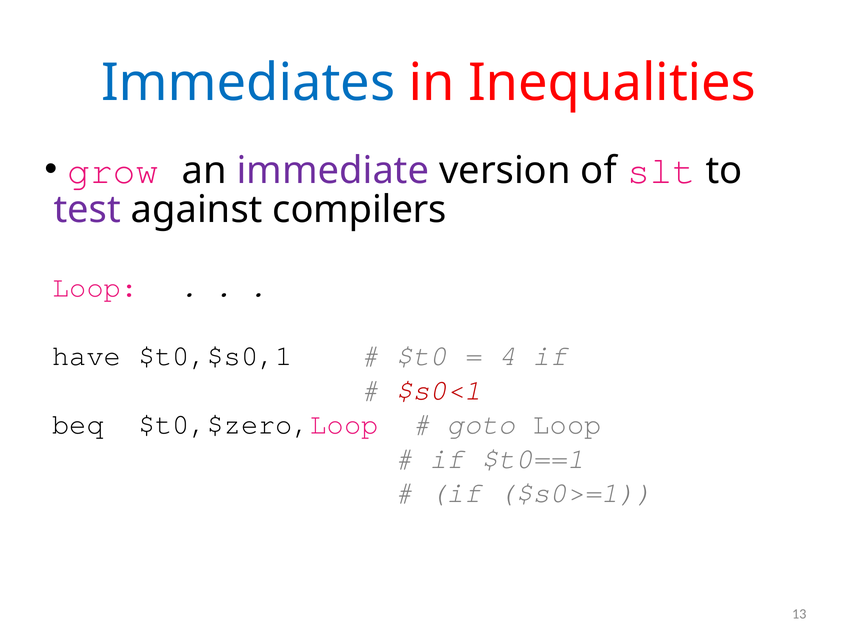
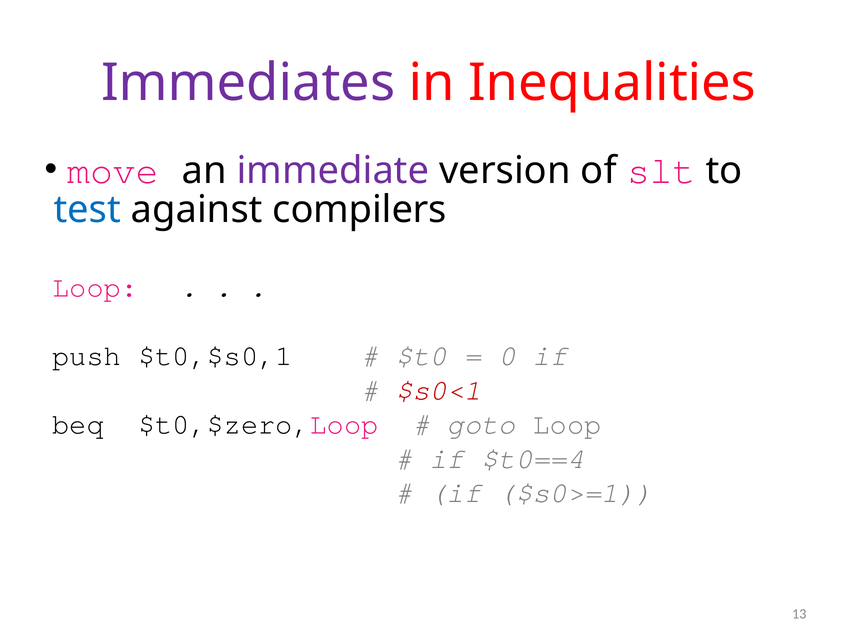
Immediates colour: blue -> purple (248, 83)
grow: grow -> move (113, 171)
test colour: purple -> blue (87, 210)
have: have -> push (87, 356)
4: 4 -> 0 (507, 356)
$t0==1: $t0==1 -> $t0==4 (533, 459)
